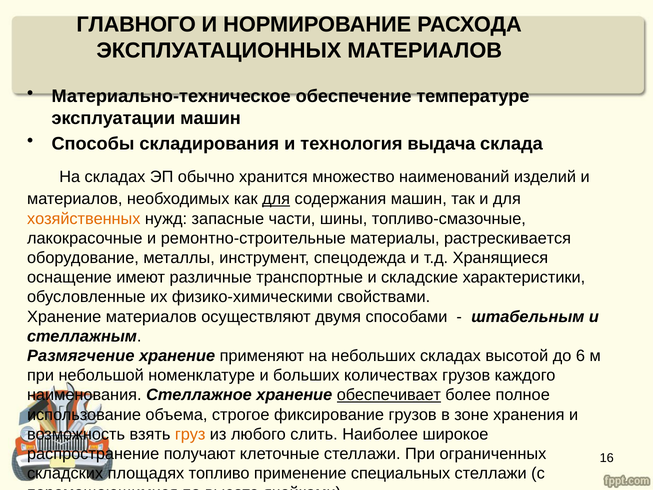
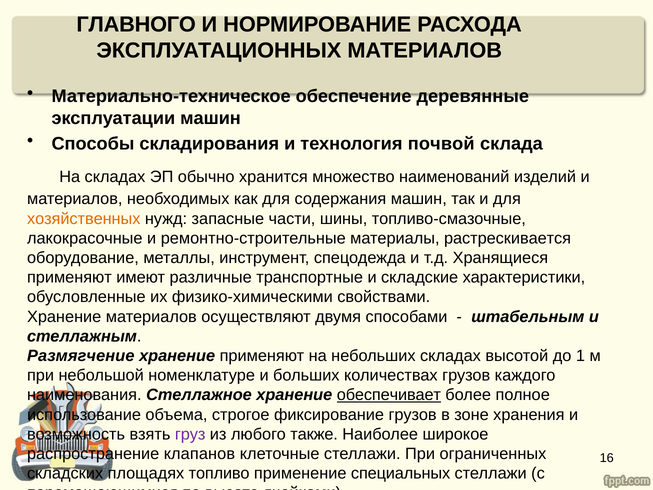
температуре: температуре -> деревянные (473, 96)
выдача: выдача -> почвой (441, 144)
для underline: present -> none (276, 199)
оснащение: оснащение -> применяют (69, 277)
6: 6 -> 1 (581, 356)
груз colour: orange -> purple (190, 434)
слить: слить -> также (314, 434)
получают: получают -> клапанов (199, 454)
